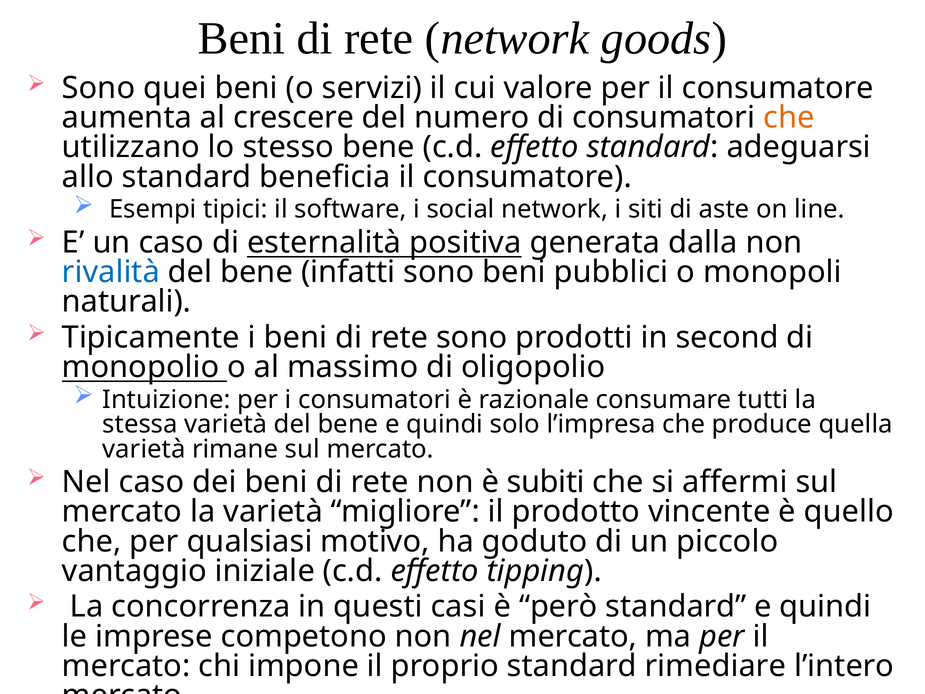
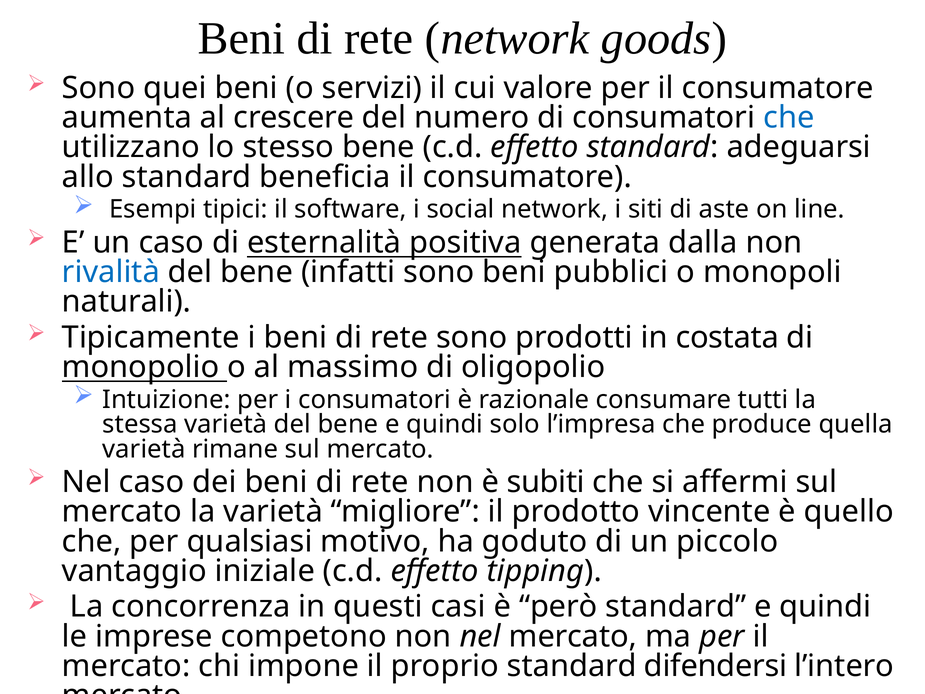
che colour: orange -> blue (789, 118)
second: second -> costata (727, 337)
rimediare: rimediare -> difendersi (716, 666)
